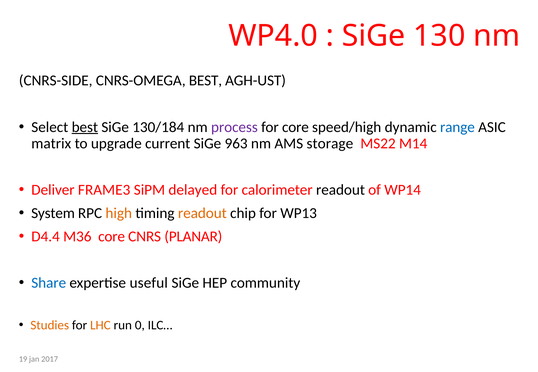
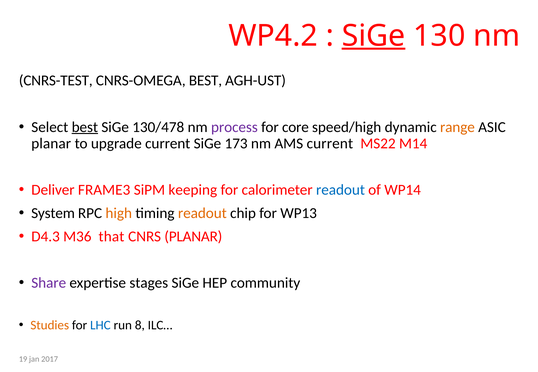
WP4.0: WP4.0 -> WP4.2 (273, 36)
SiGe underline: none -> present (374, 36)
CNRS-SIDE: CNRS-SIDE -> CNRS-TEST (56, 81)
130/184: 130/184 -> 130/478 (158, 127)
range colour: blue -> orange (457, 127)
matrix: matrix -> planar (51, 144)
963: 963 -> 173 (236, 144)
AMS storage: storage -> current (330, 144)
delayed: delayed -> keeping (193, 190)
readout colour: black -> blue (340, 190)
D4.4: D4.4 -> D4.3 (46, 237)
M36 core: core -> that (111, 237)
Share colour: blue -> purple (49, 283)
useful: useful -> stages (149, 283)
LHC colour: orange -> blue (100, 325)
0: 0 -> 8 (140, 325)
